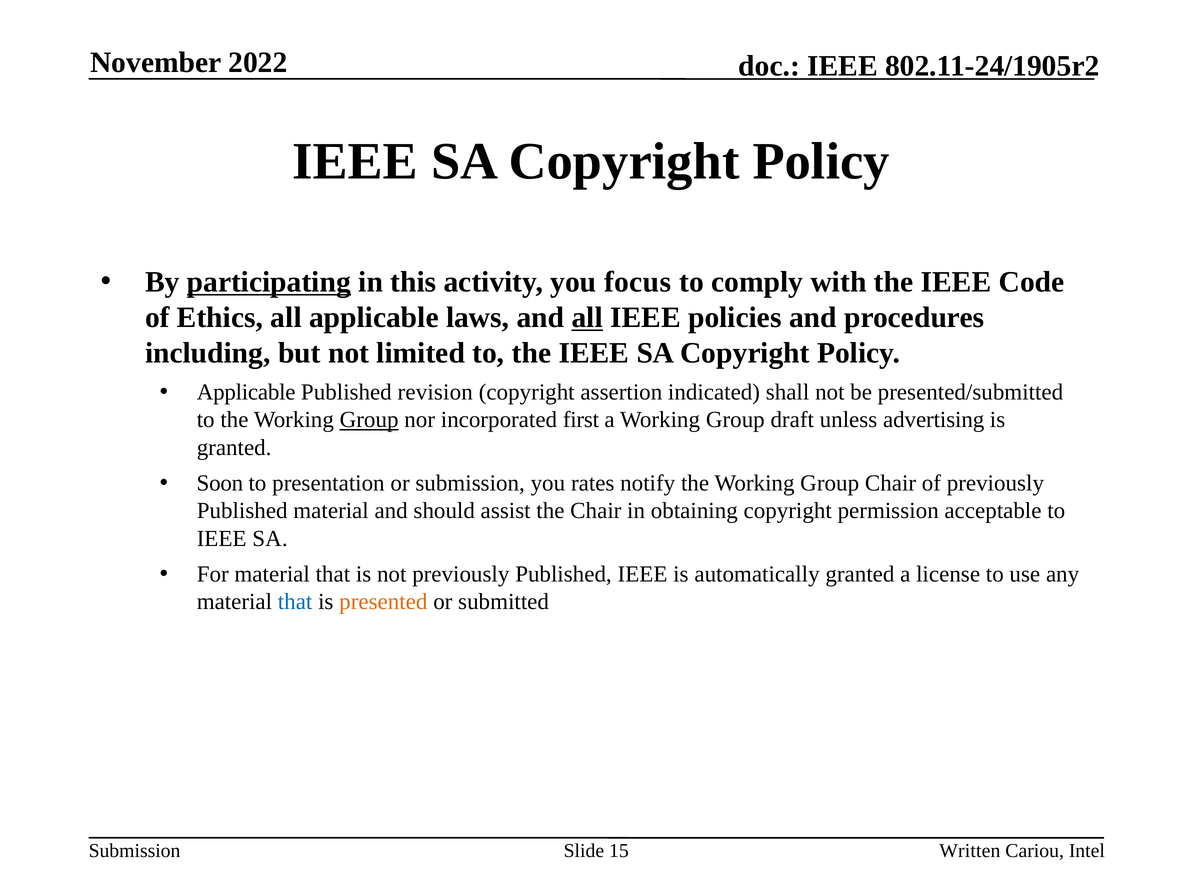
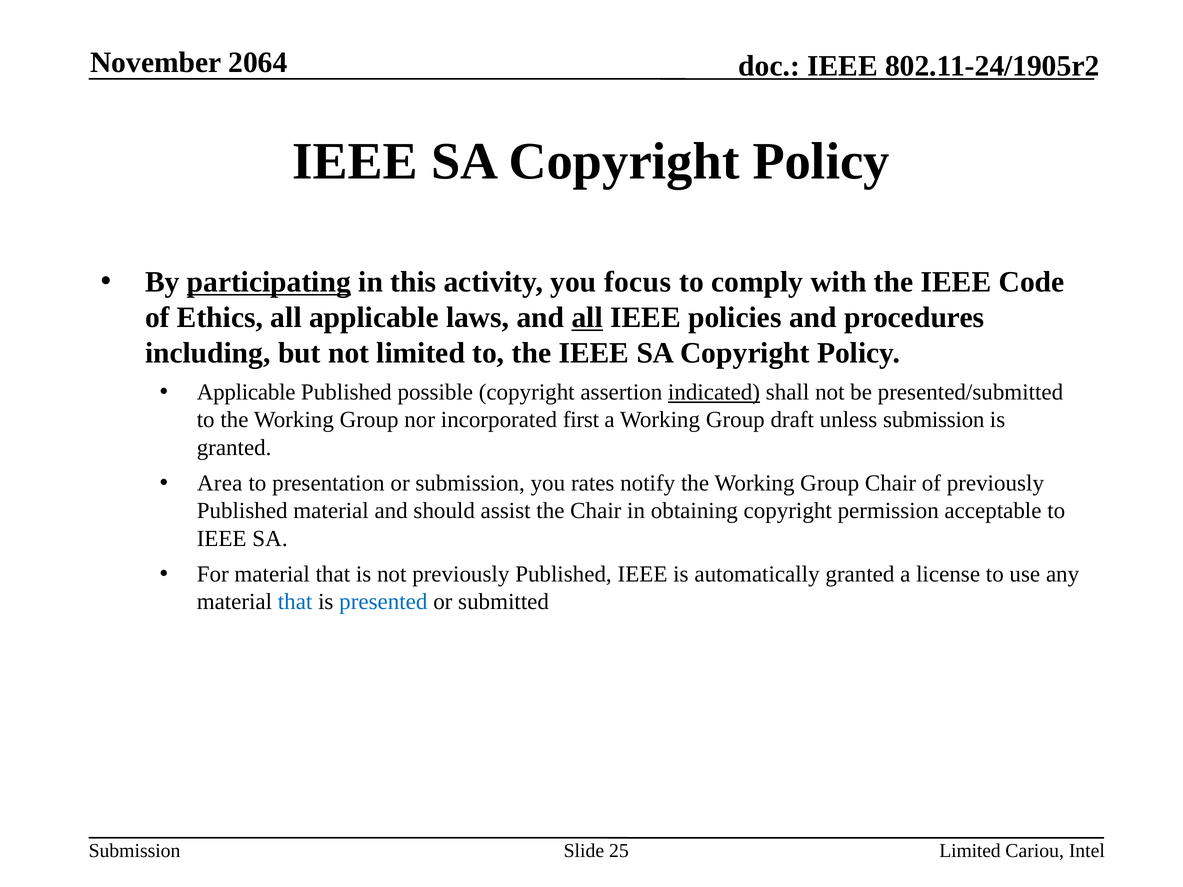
2022: 2022 -> 2064 (258, 63)
revision: revision -> possible (435, 392)
indicated underline: none -> present (714, 392)
Group underline: present -> none (369, 420)
unless advertising: advertising -> submission (934, 420)
Soon: Soon -> Area (220, 483)
presented colour: orange -> blue (383, 602)
15: 15 -> 25 (619, 851)
Written: Written -> Limited (970, 851)
